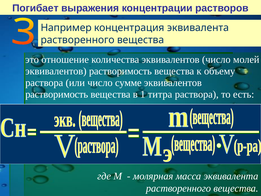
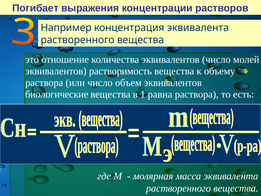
сумме: сумме -> объем (128, 83)
растворимость: растворимость -> биологические (57, 94)
титра: титра -> равна (160, 94)
